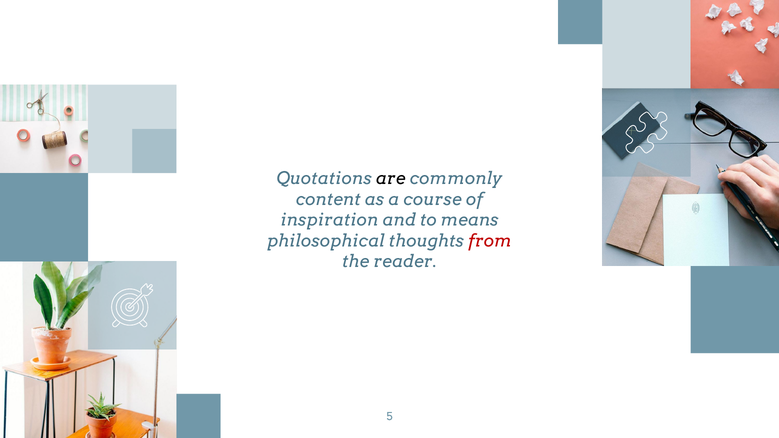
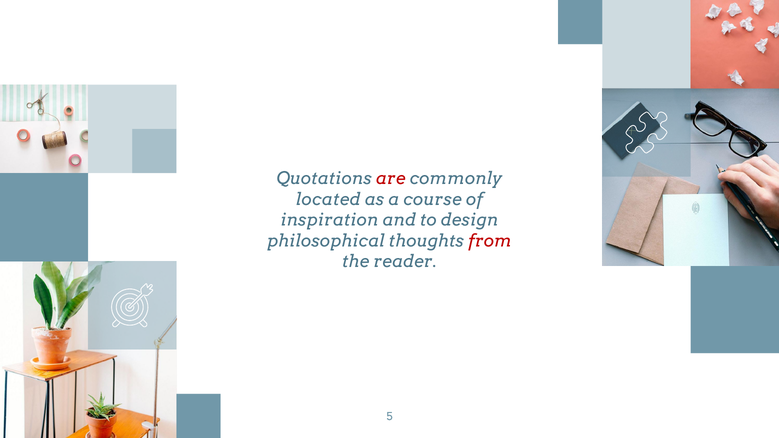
are colour: black -> red (391, 179)
content: content -> located (328, 200)
means: means -> design (469, 220)
